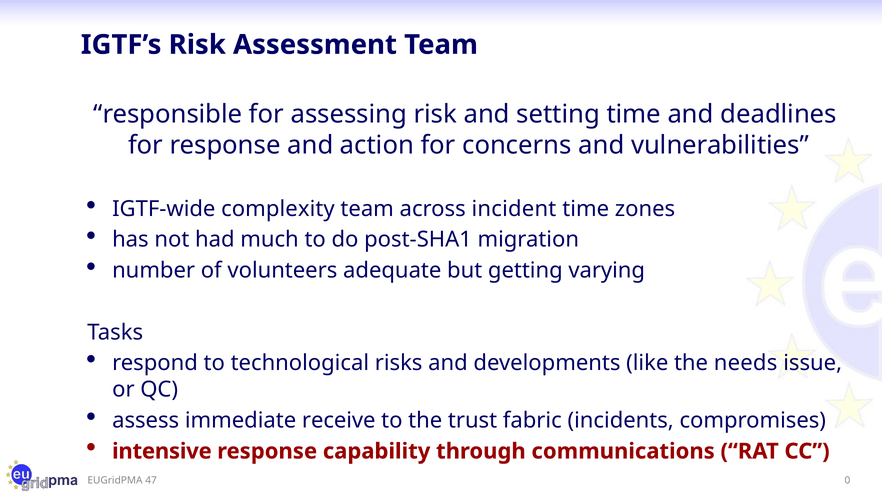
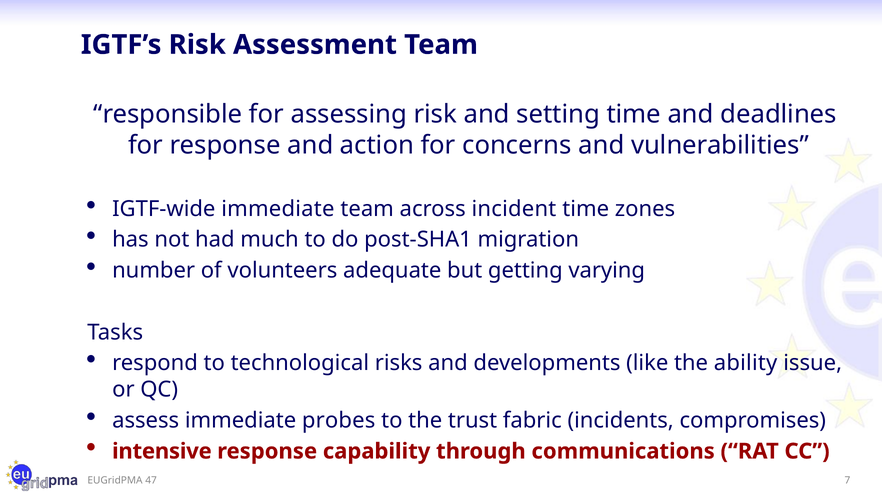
IGTF-wide complexity: complexity -> immediate (278, 209)
needs: needs -> ability (746, 363)
receive: receive -> probes (339, 421)
0: 0 -> 7 (847, 481)
